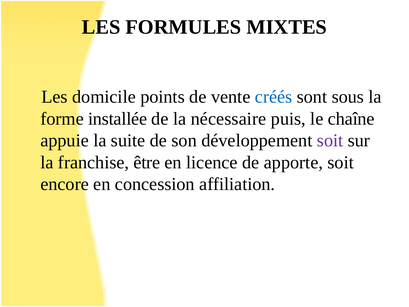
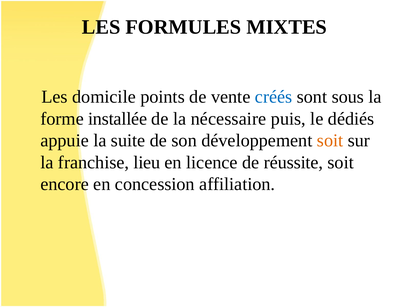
chaîne: chaîne -> dédiés (351, 119)
soit colour: purple -> orange (330, 140)
être: être -> lieu (147, 162)
apporte: apporte -> réussite (294, 162)
